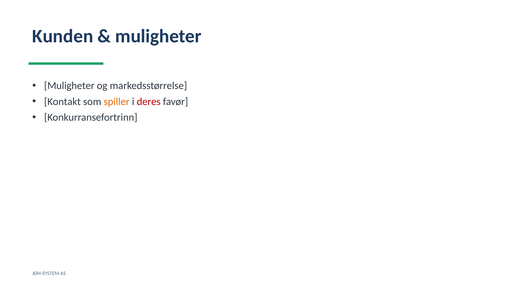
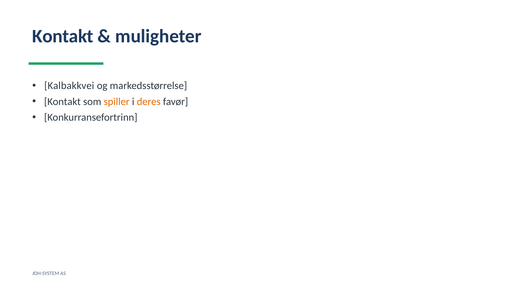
Kunden: Kunden -> Kontakt (63, 36)
Muligheter: Muligheter -> Kalbakkvei (69, 86)
deres colour: red -> orange (149, 102)
